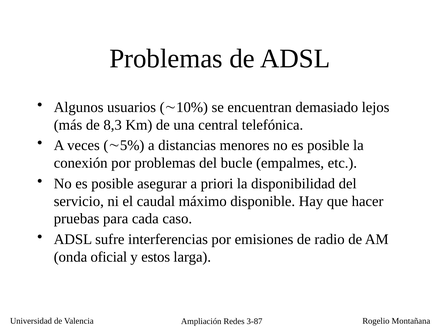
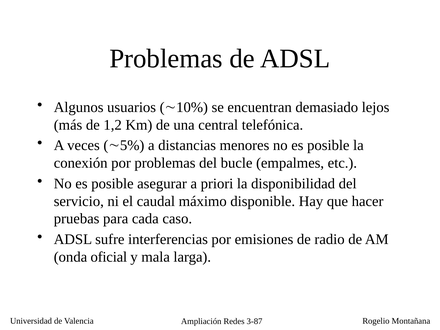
8,3: 8,3 -> 1,2 (113, 125)
estos: estos -> mala (156, 257)
